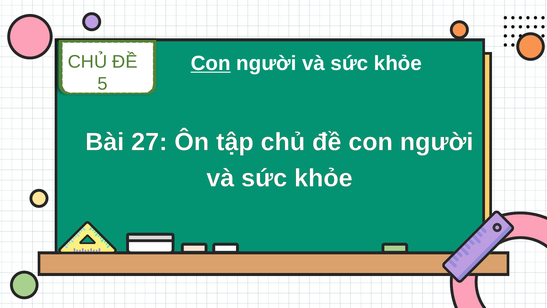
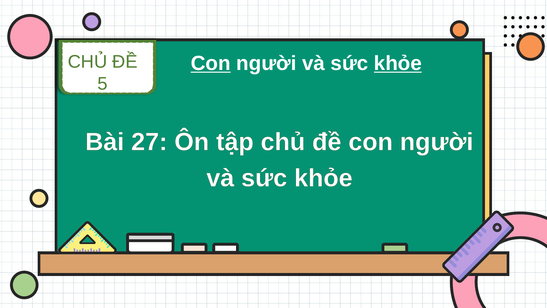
khỏe underline: none -> present (398, 63)
